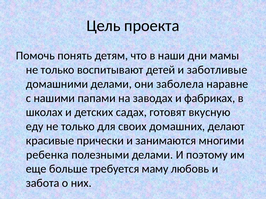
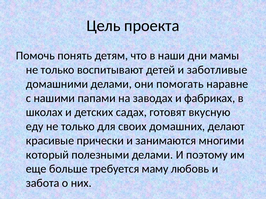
заболела: заболела -> помогать (180, 84)
ребенка: ребенка -> который (47, 155)
